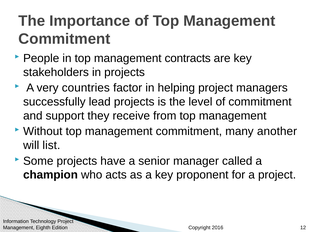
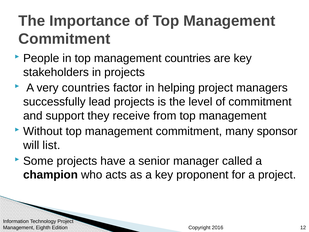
management contracts: contracts -> countries (188, 58)
another: another -> sponsor (277, 131)
